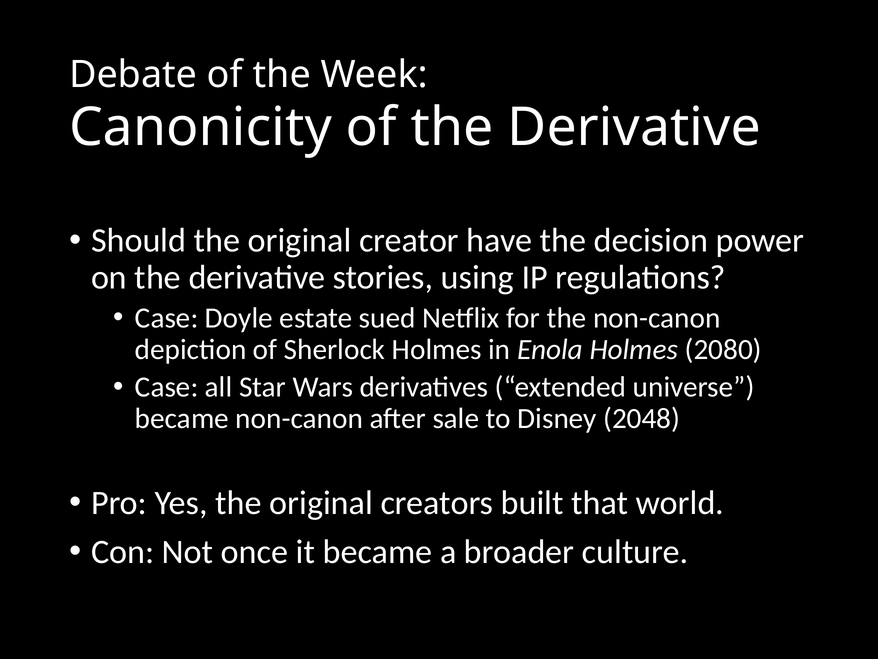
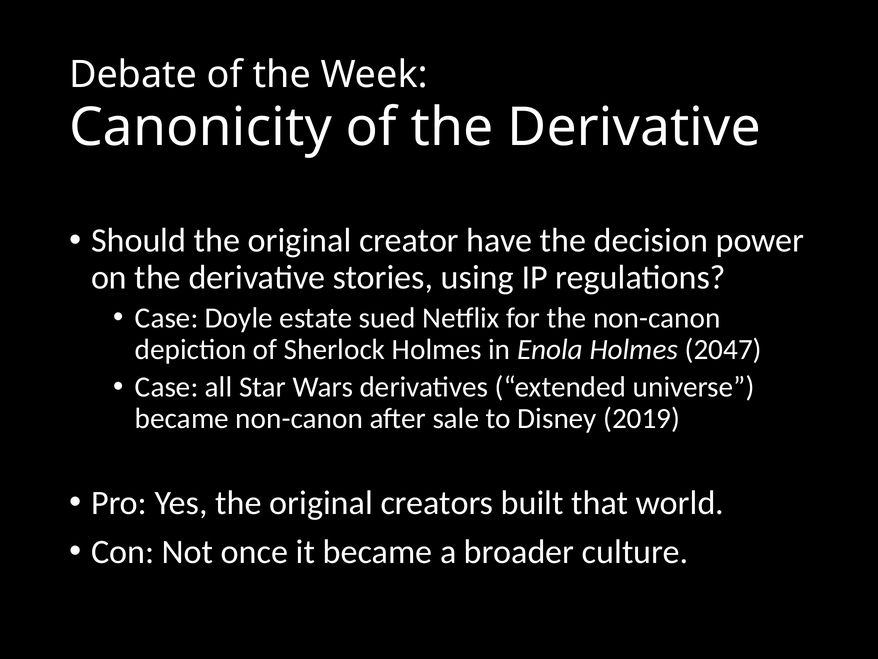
2080: 2080 -> 2047 (723, 349)
2048: 2048 -> 2019 (642, 418)
